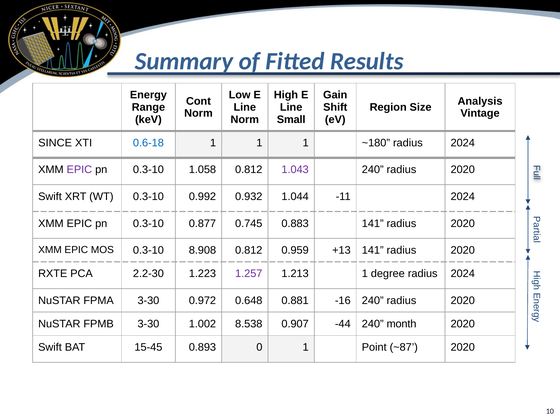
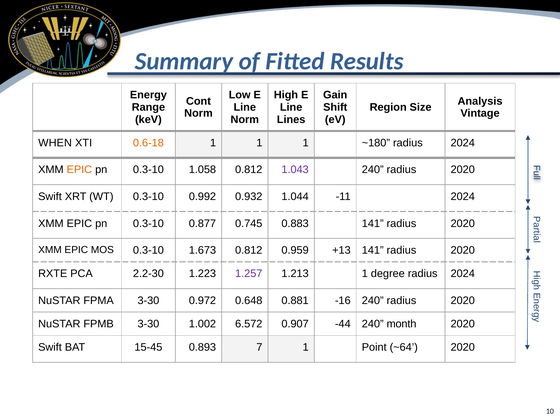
Small: Small -> Lines (291, 119)
SINCE: SINCE -> WHEN (55, 143)
0.6-18 colour: blue -> orange (148, 143)
EPIC colour: purple -> orange (79, 170)
8.908: 8.908 -> 1.673 (202, 250)
8.538: 8.538 -> 6.572 (249, 324)
0: 0 -> 7 (259, 347)
~87: ~87 -> ~64 (404, 347)
